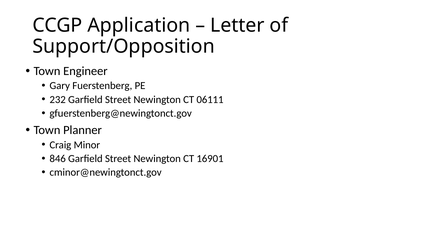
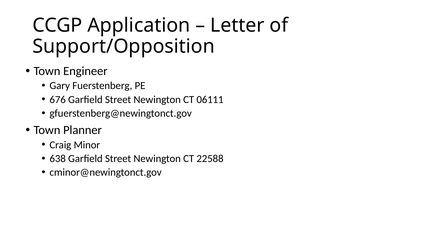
232: 232 -> 676 (58, 99)
846: 846 -> 638 (58, 158)
16901: 16901 -> 22588 (210, 158)
